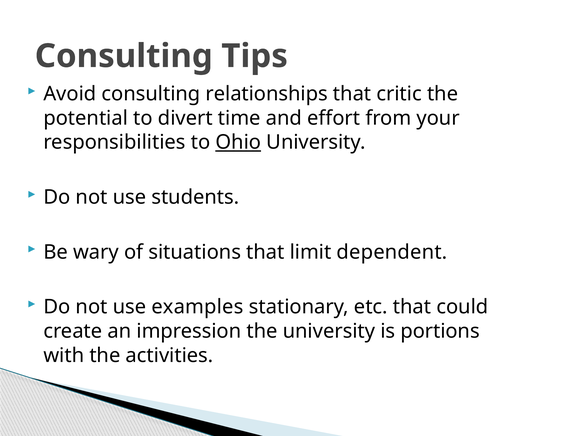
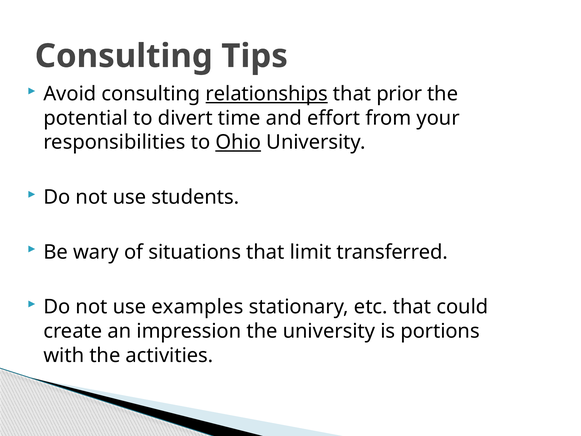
relationships underline: none -> present (267, 94)
critic: critic -> prior (399, 94)
dependent: dependent -> transferred (392, 252)
